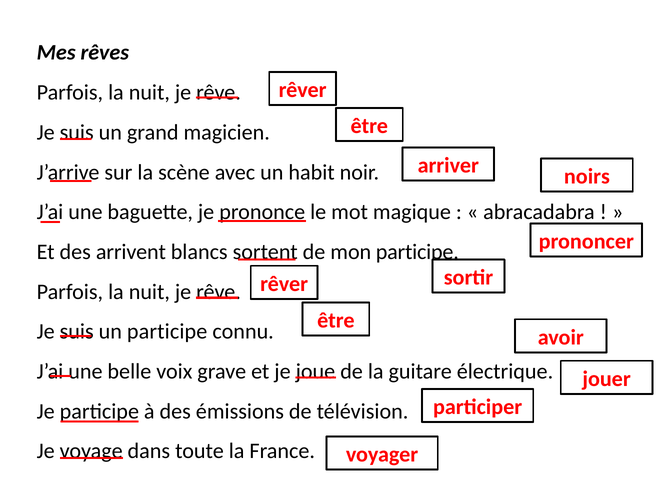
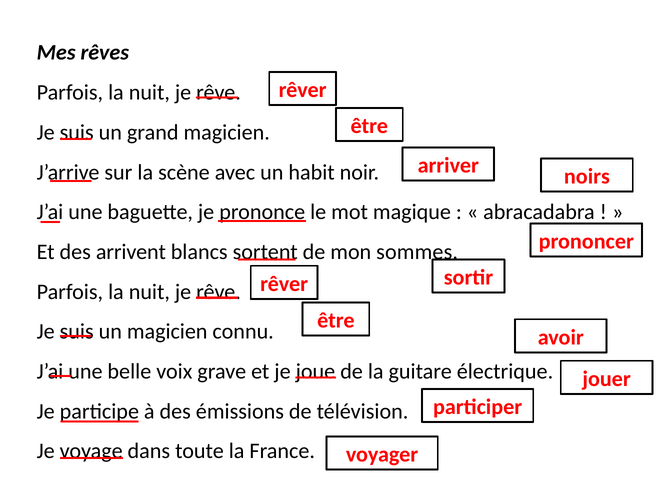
mon participe: participe -> sommes (417, 252)
un participe: participe -> magicien (167, 332)
